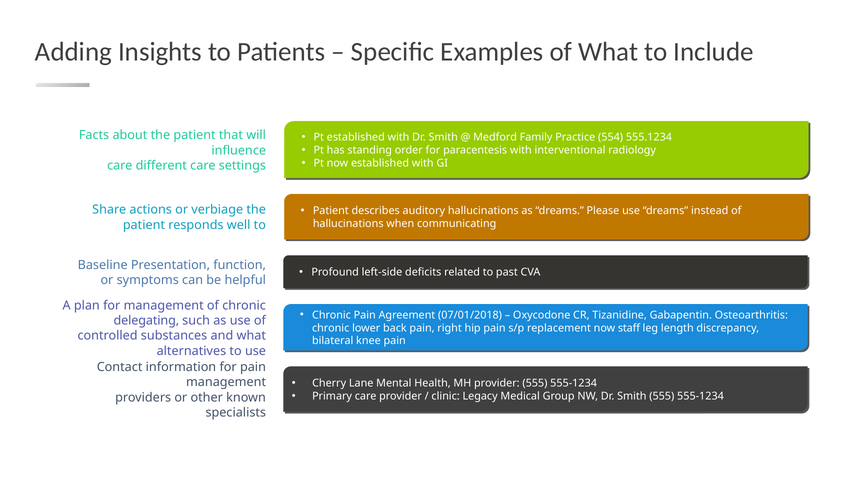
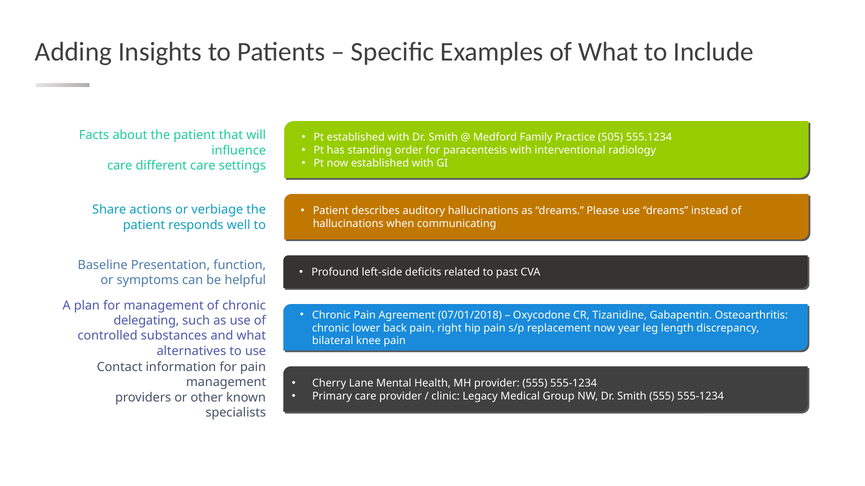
554: 554 -> 505 (611, 137)
staff: staff -> year (629, 328)
